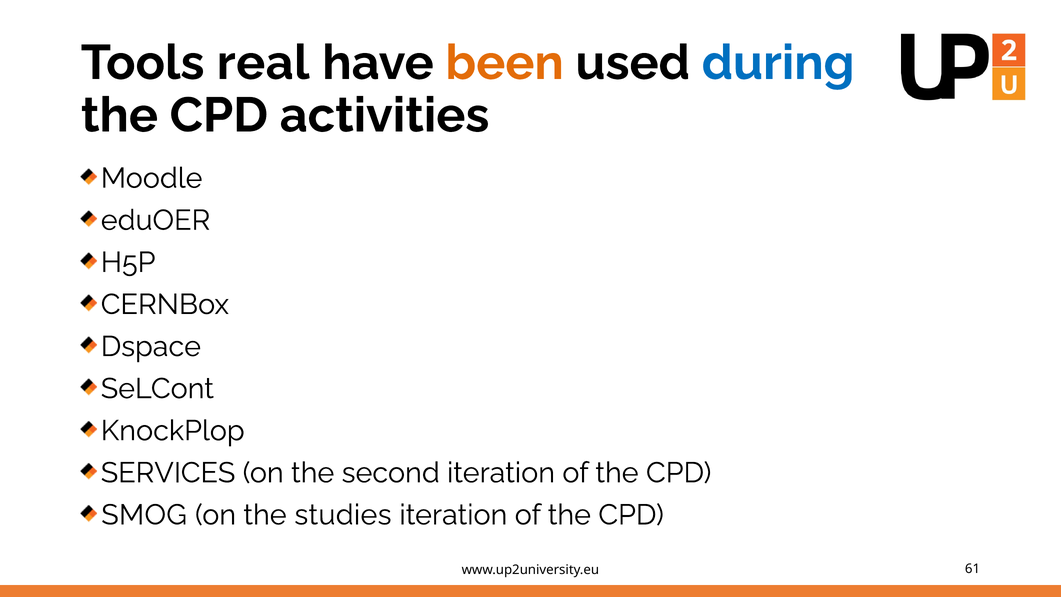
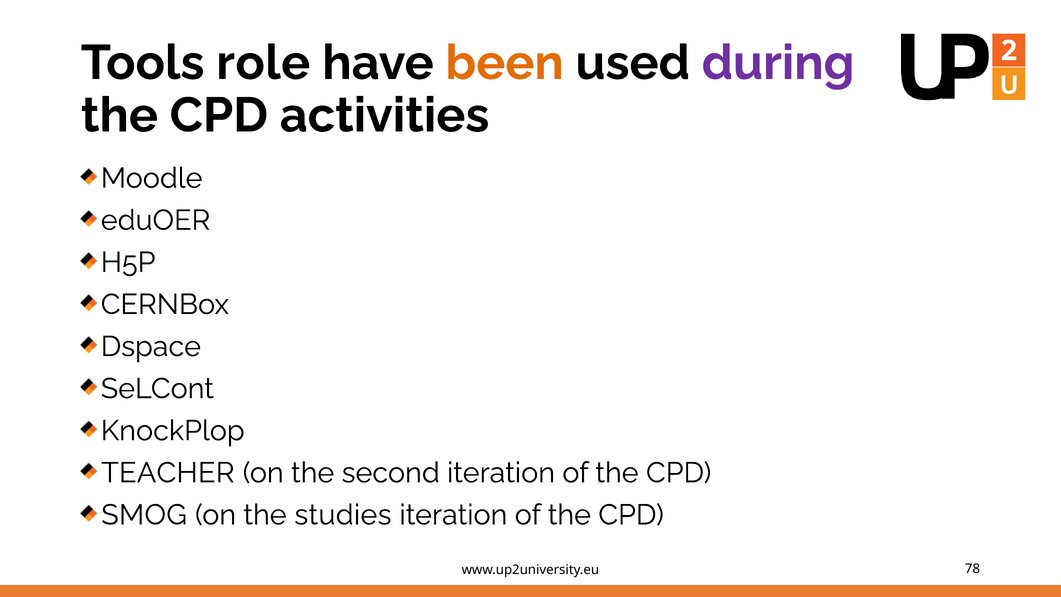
real: real -> role (263, 63)
during colour: blue -> purple (778, 63)
SERVICES: SERVICES -> TEACHER (168, 473)
61: 61 -> 78 (973, 569)
